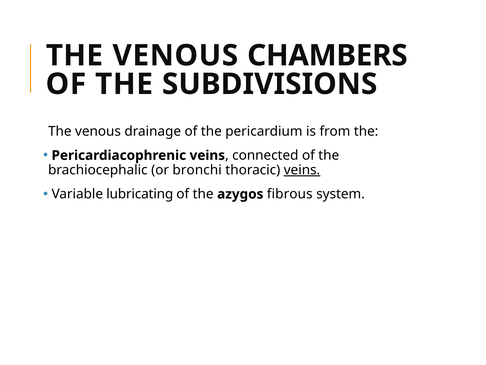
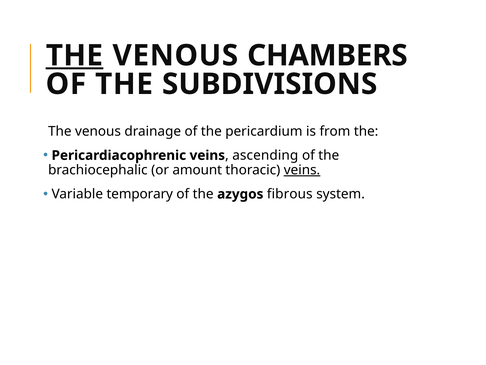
THE underline: none -> present (74, 55)
connected: connected -> ascending (265, 155)
bronchi: bronchi -> amount (197, 170)
lubricating: lubricating -> temporary (140, 194)
